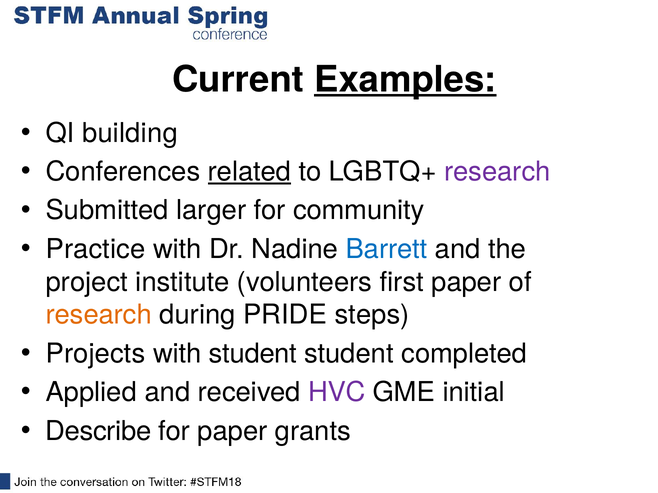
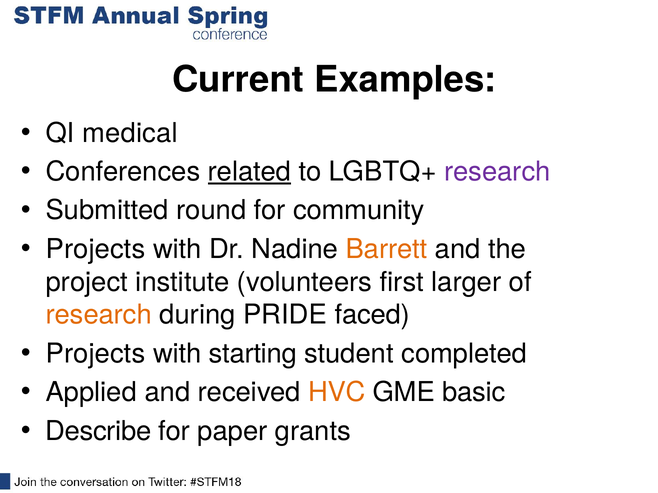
Examples underline: present -> none (405, 80)
building: building -> medical (130, 133)
larger: larger -> round (211, 211)
Practice: Practice -> Projects (95, 249)
Barrett colour: blue -> orange (387, 249)
first paper: paper -> larger (466, 282)
steps: steps -> faced (372, 315)
with student: student -> starting (253, 354)
HVC colour: purple -> orange (337, 393)
initial: initial -> basic (474, 393)
